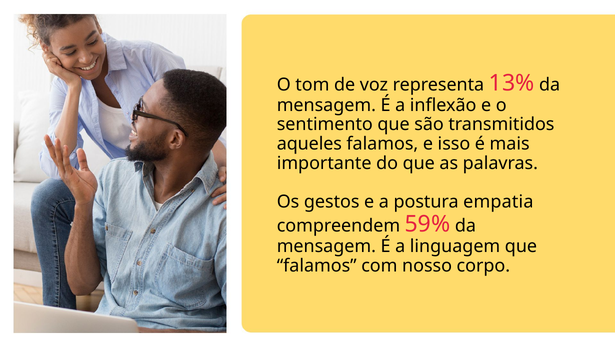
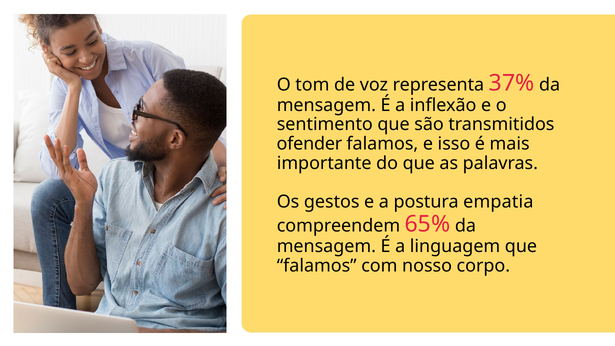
13%: 13% -> 37% (512, 83)
aqueles: aqueles -> ofender (309, 144)
59%: 59% -> 65% (428, 224)
